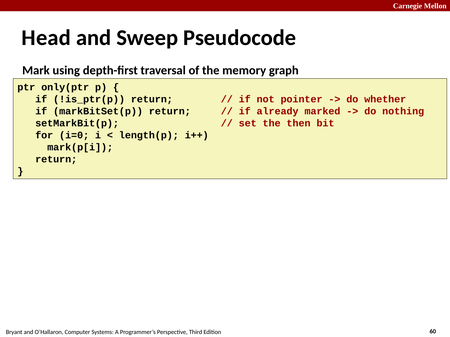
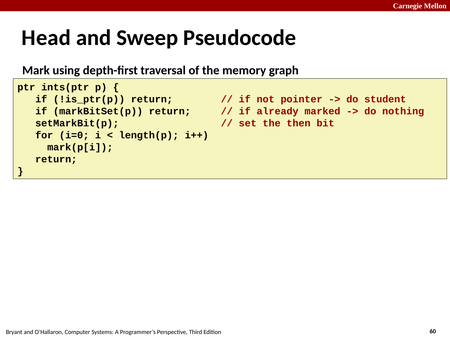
only(ptr: only(ptr -> ints(ptr (65, 87)
whether: whether -> student (385, 99)
